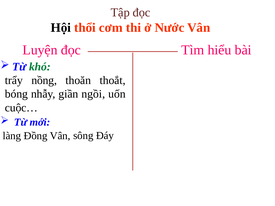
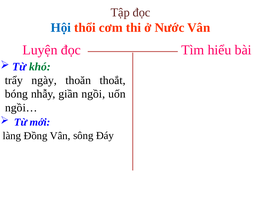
Hội colour: black -> blue (61, 28)
nồng: nồng -> ngày (44, 80)
cuộc…: cuộc… -> ngồi… (21, 108)
